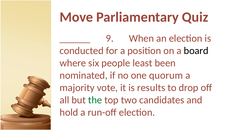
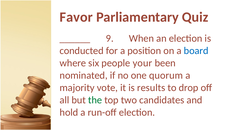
Move: Move -> Favor (76, 17)
board colour: black -> blue (196, 51)
least: least -> your (142, 63)
